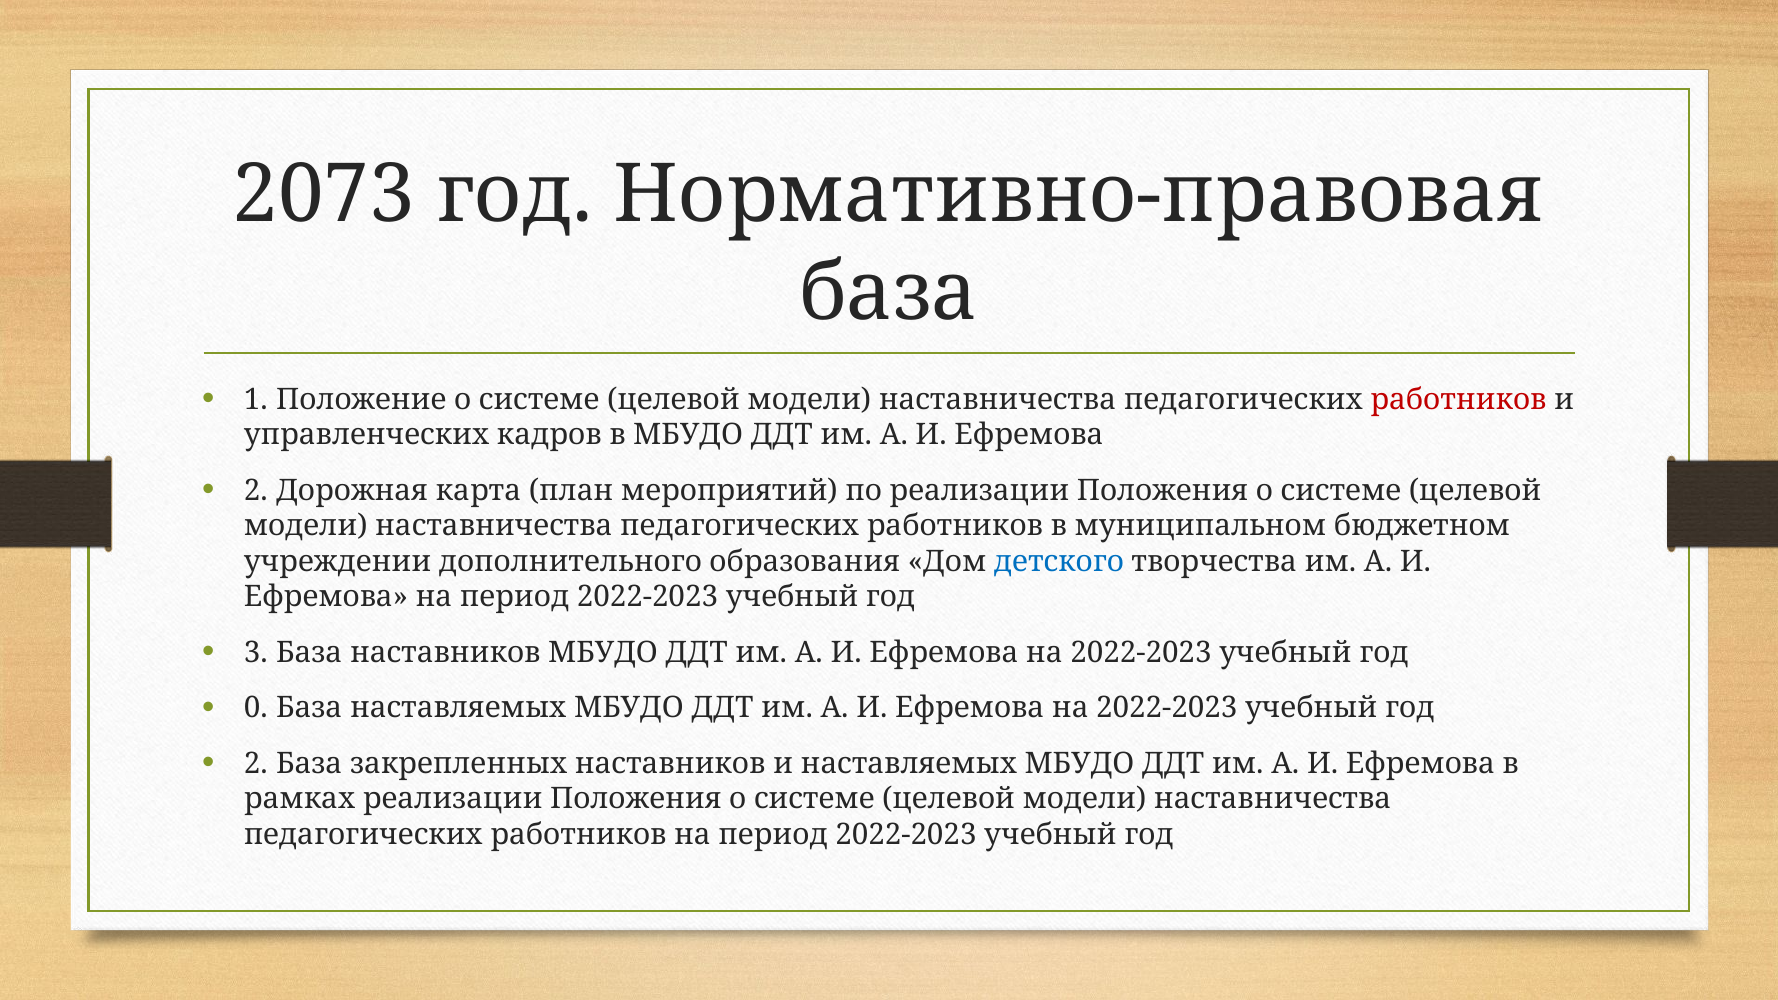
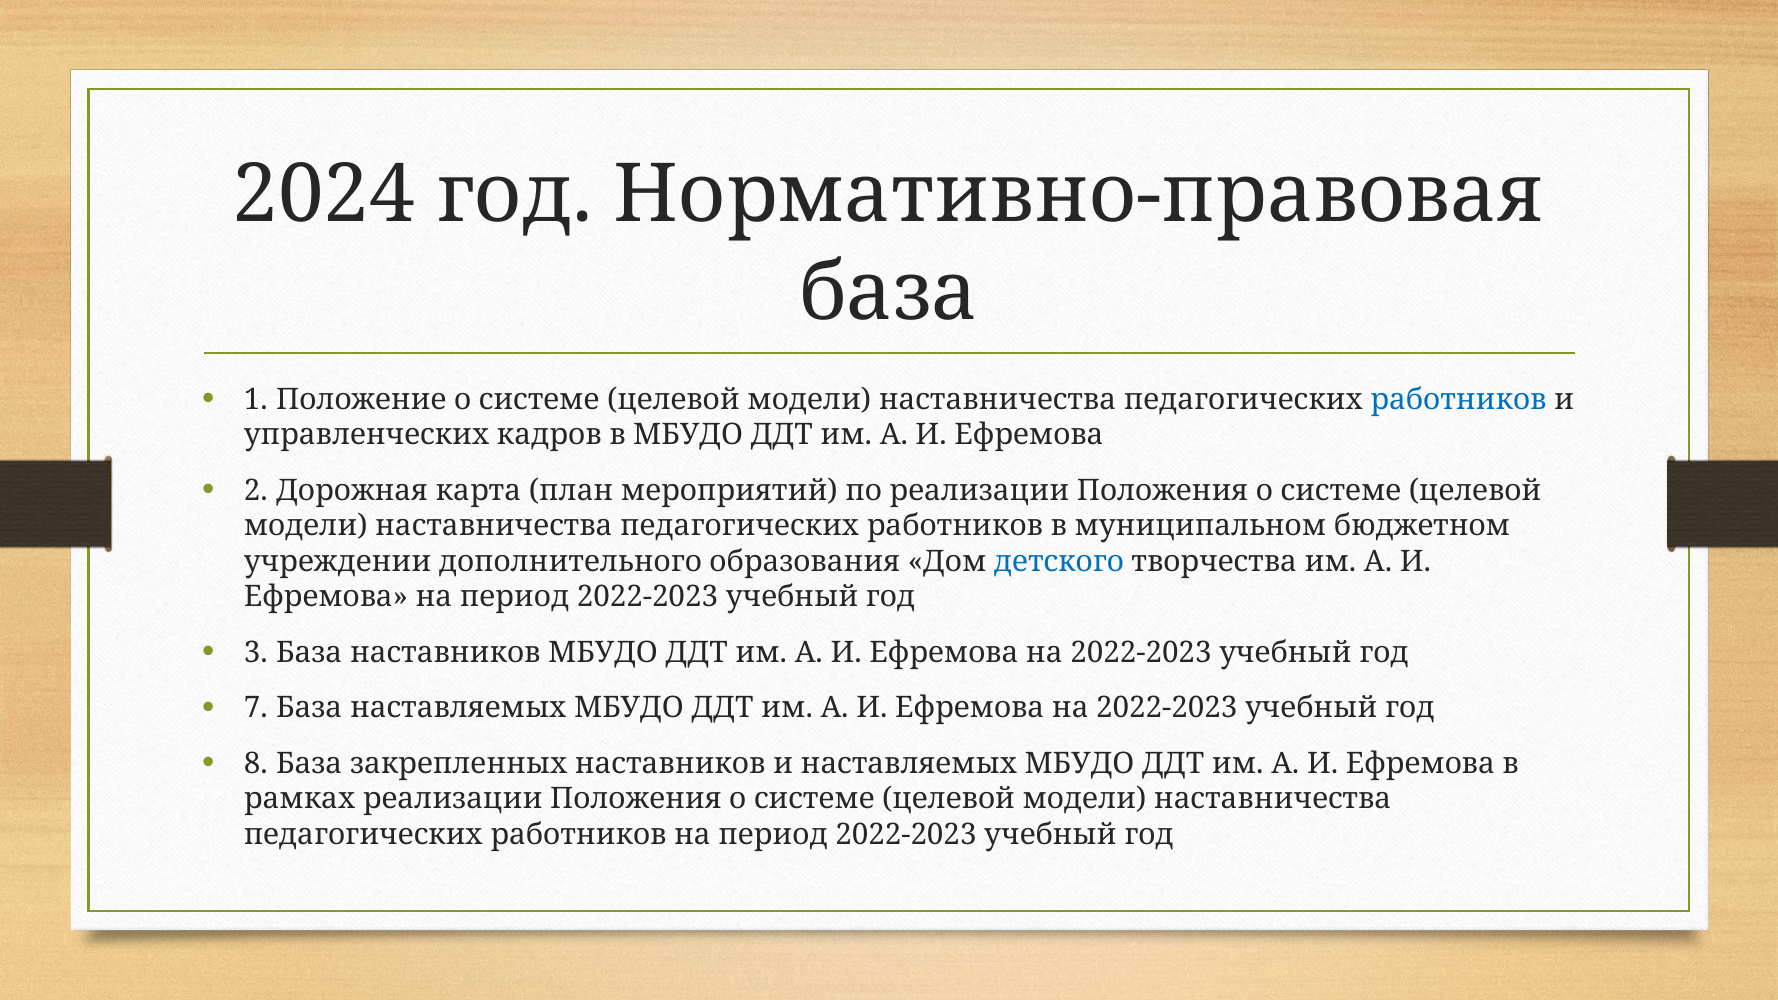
2073: 2073 -> 2024 (324, 195)
работников colour: red -> blue (1458, 399)
0: 0 -> 7 (256, 708)
2: 2 -> 8 (256, 764)
